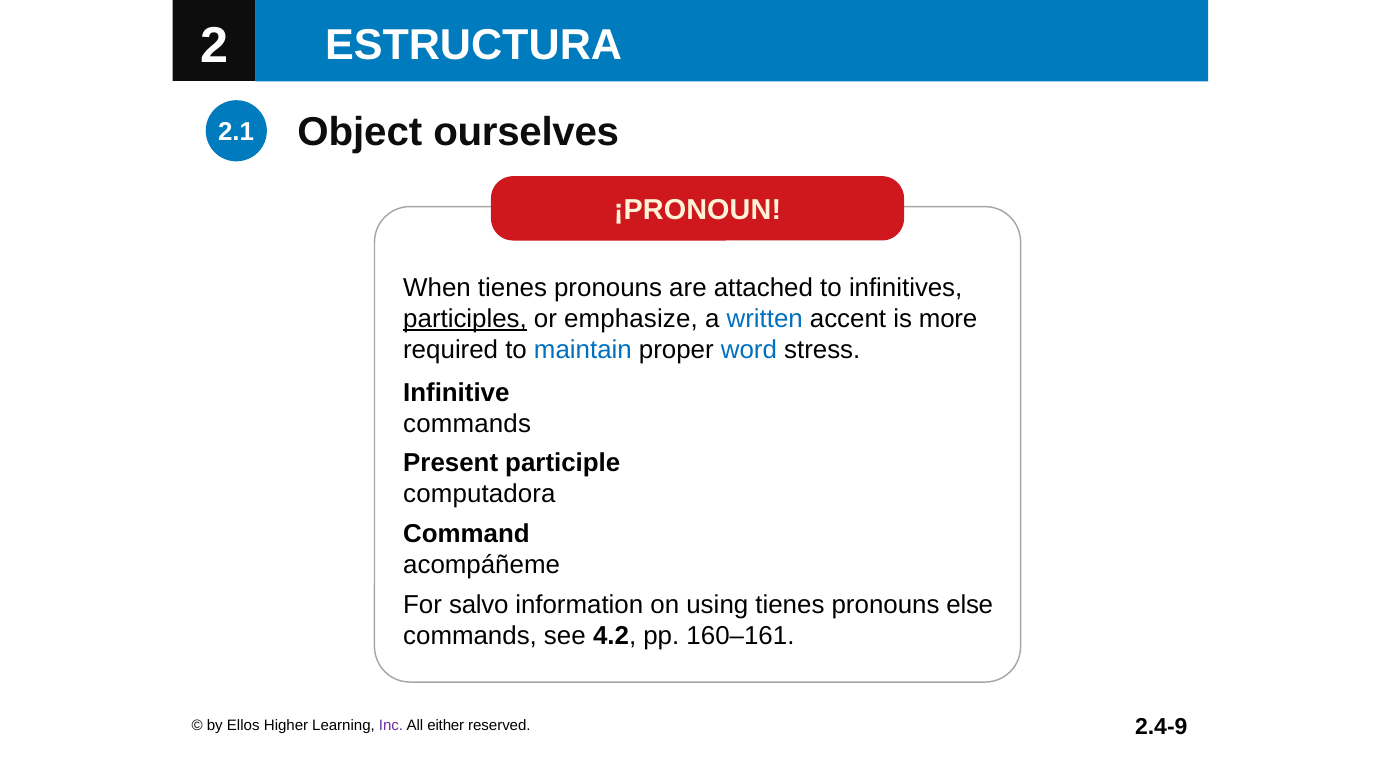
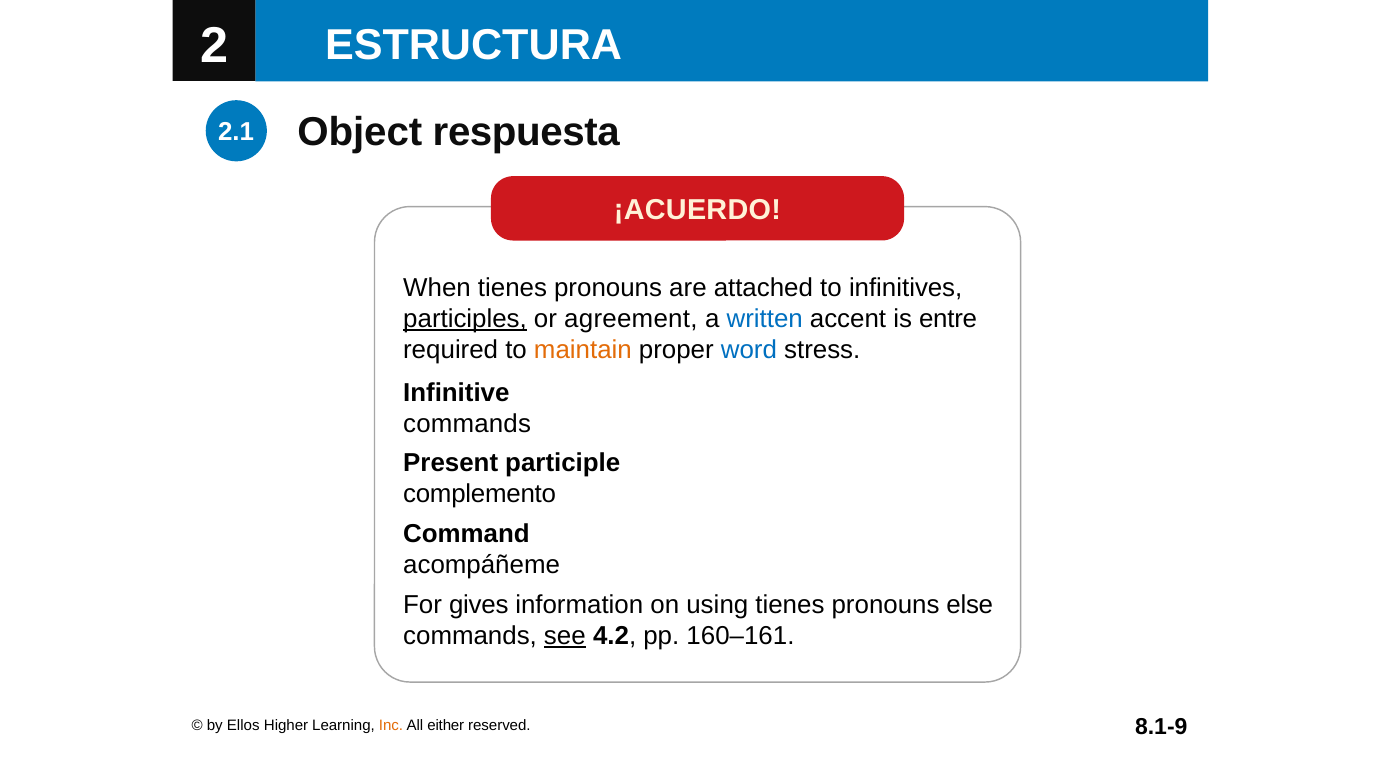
ourselves: ourselves -> respuesta (526, 132)
¡PRONOUN: ¡PRONOUN -> ¡ACUERDO (697, 210)
emphasize: emphasize -> agreement (631, 319)
more: more -> entre (948, 319)
maintain colour: blue -> orange (583, 350)
computadora: computadora -> complemento (480, 494)
salvo: salvo -> gives (479, 605)
see underline: none -> present (565, 636)
Inc colour: purple -> orange (391, 726)
2.4-9: 2.4-9 -> 8.1-9 (1161, 727)
